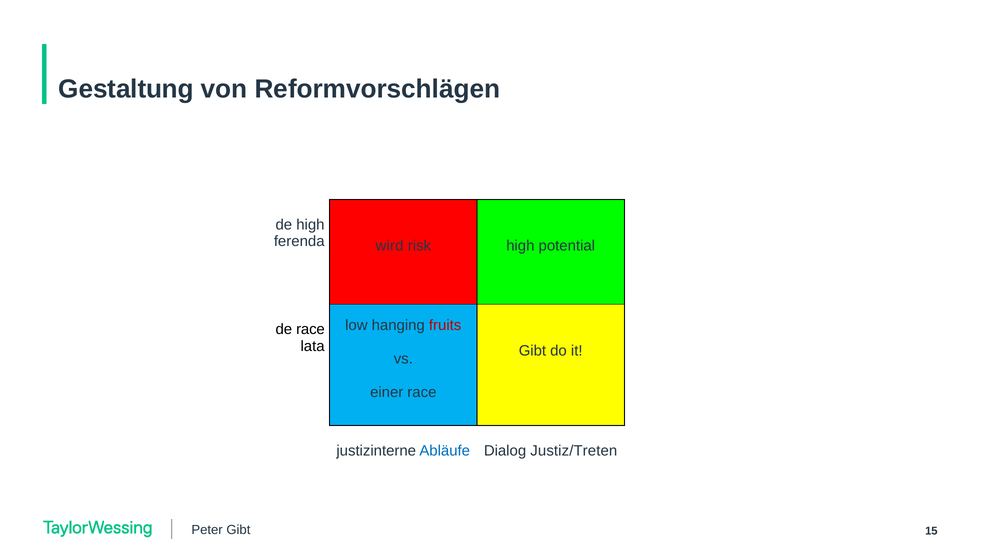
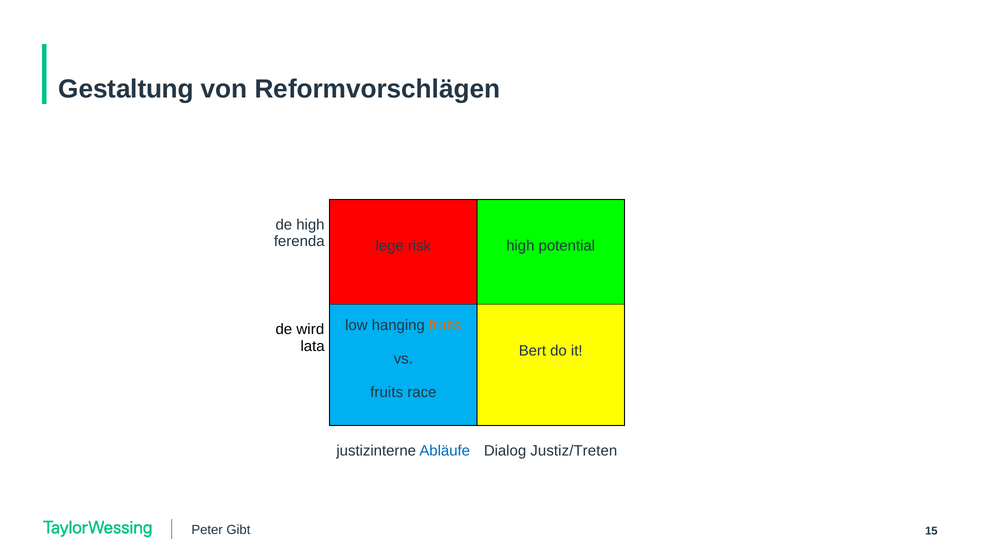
wird: wird -> lege (390, 246)
fruits colour: red -> orange (445, 325)
de race: race -> wird (310, 329)
Gibt: Gibt -> Bert (532, 350)
einer: einer -> fruits (387, 392)
